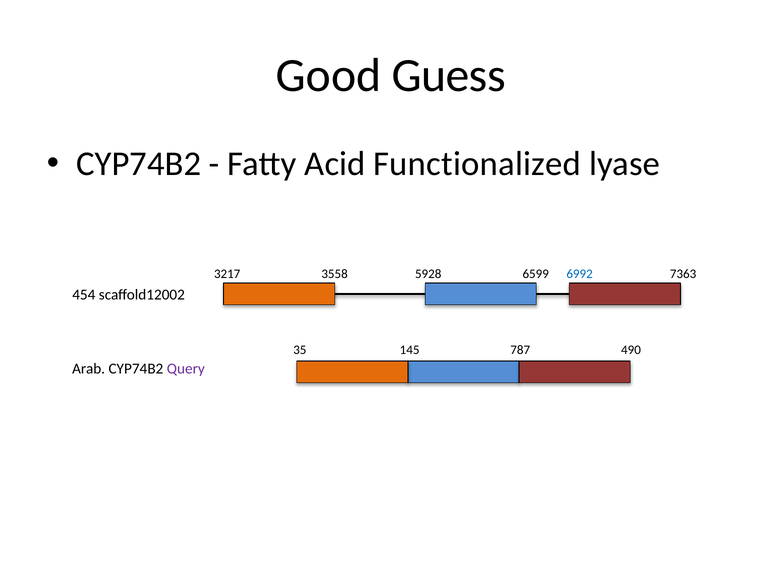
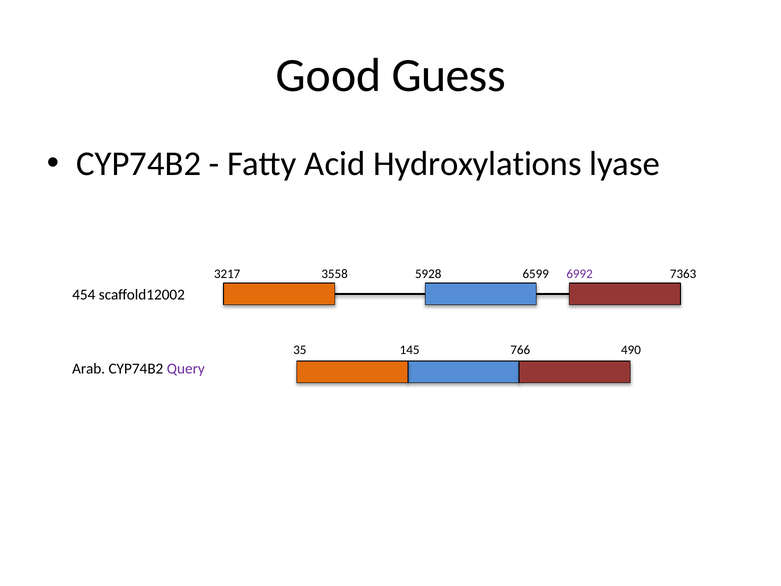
Functionalized: Functionalized -> Hydroxylations (477, 164)
6992 colour: blue -> purple (580, 274)
787: 787 -> 766 (520, 350)
